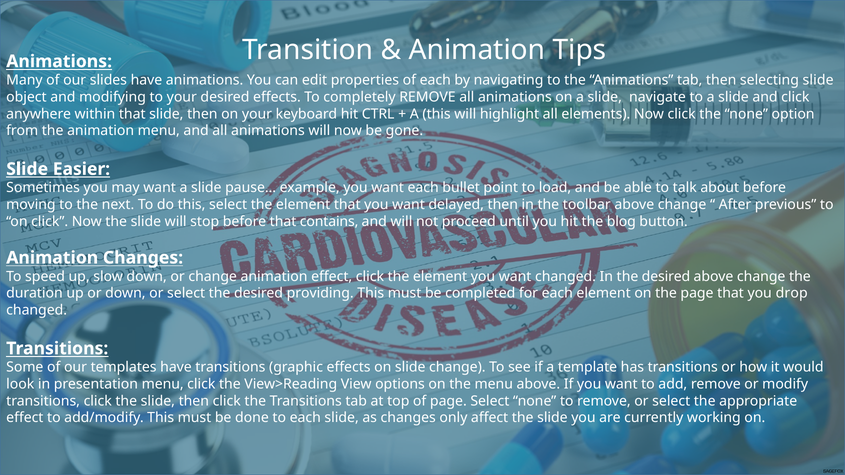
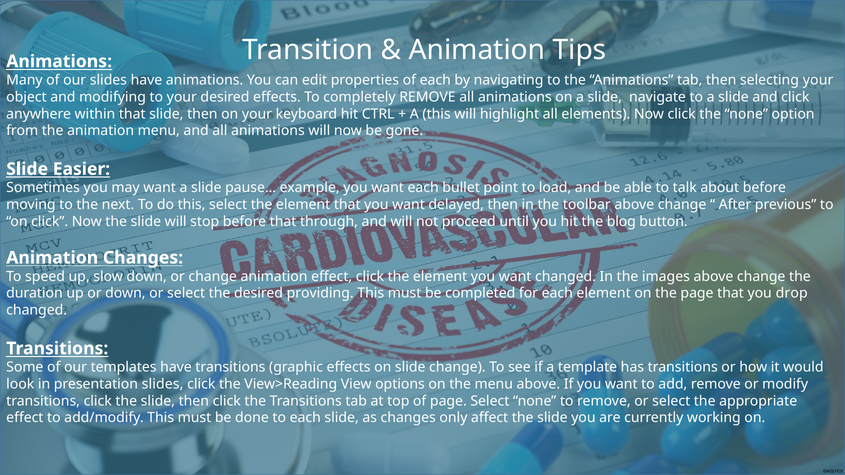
selecting slide: slide -> your (818, 80)
contains: contains -> through (329, 222)
In the desired: desired -> images (666, 277)
presentation menu: menu -> slides (163, 384)
